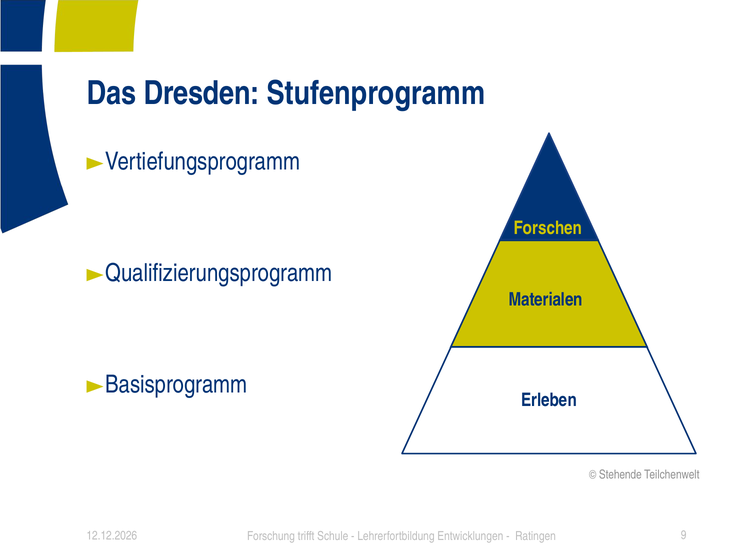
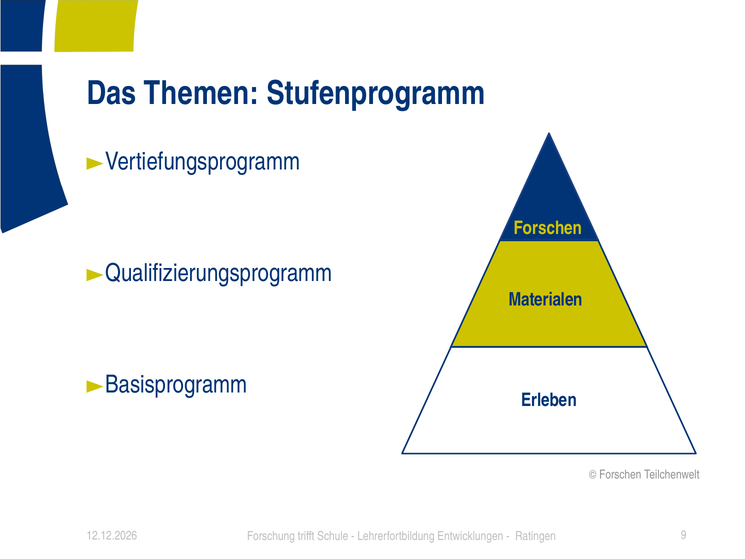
Dresden: Dresden -> Themen (201, 93)
Stehende: Stehende -> Forschen (620, 474)
